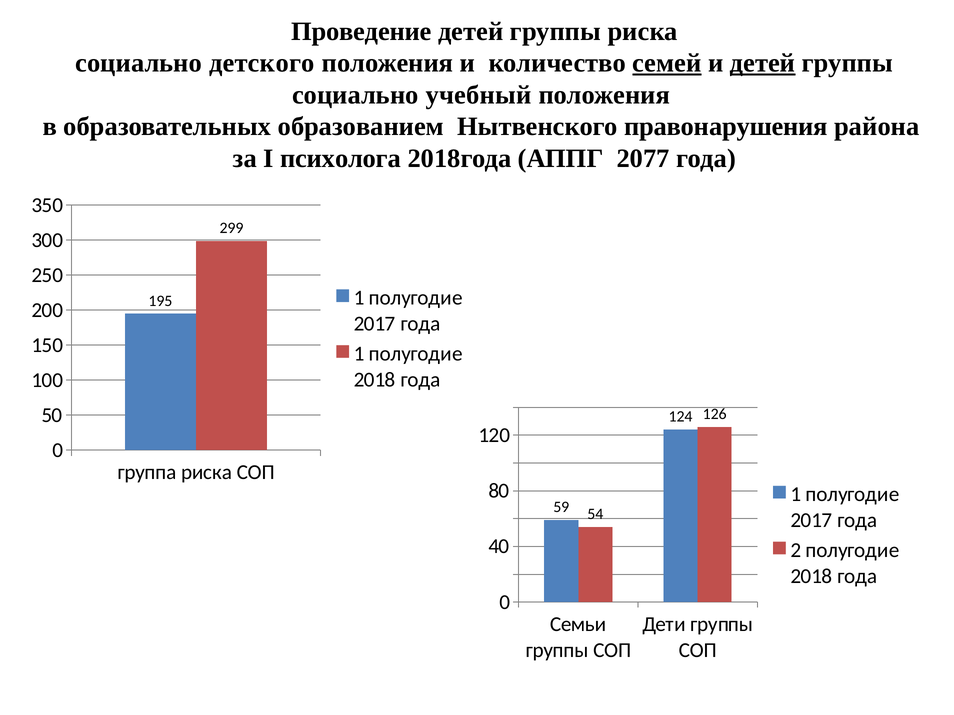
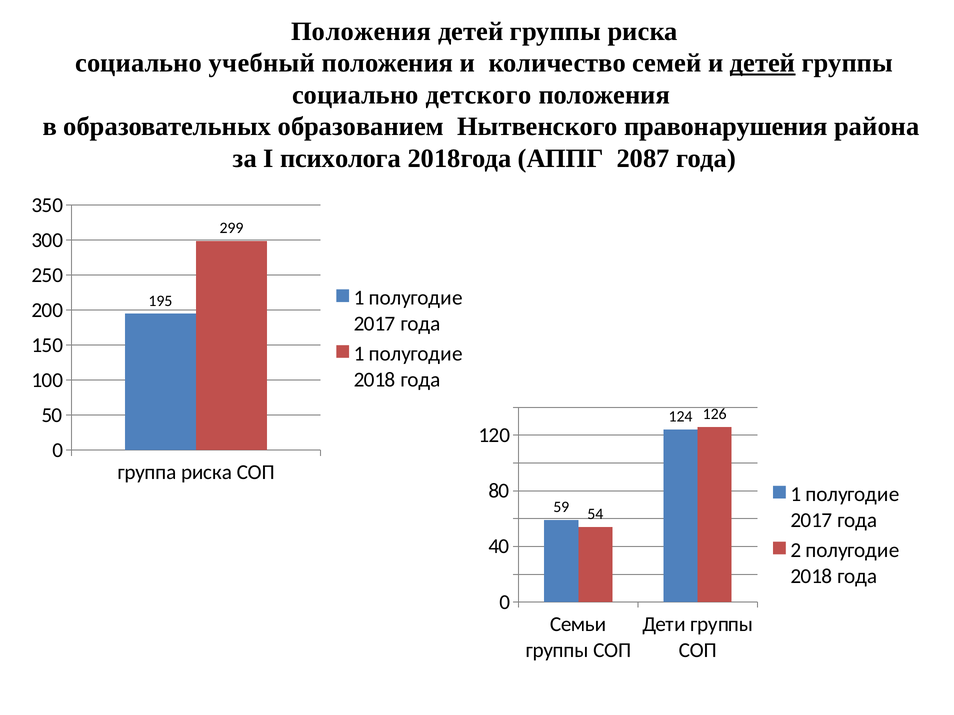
Проведение: Проведение -> Положения (361, 31)
детского: детского -> учебный (262, 63)
семей underline: present -> none (667, 63)
учебный: учебный -> детского (479, 95)
2077: 2077 -> 2087 (643, 159)
